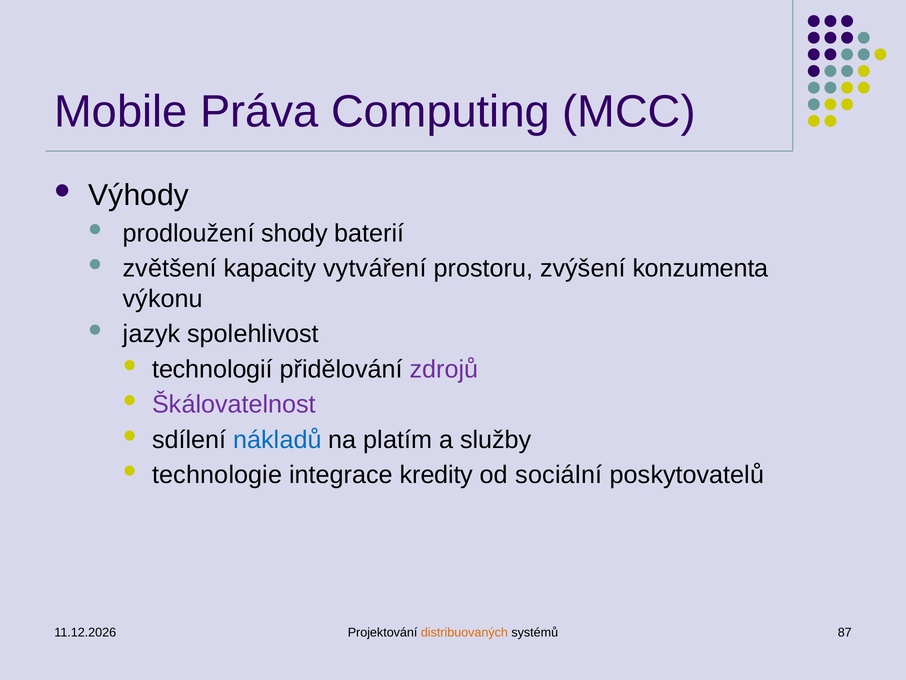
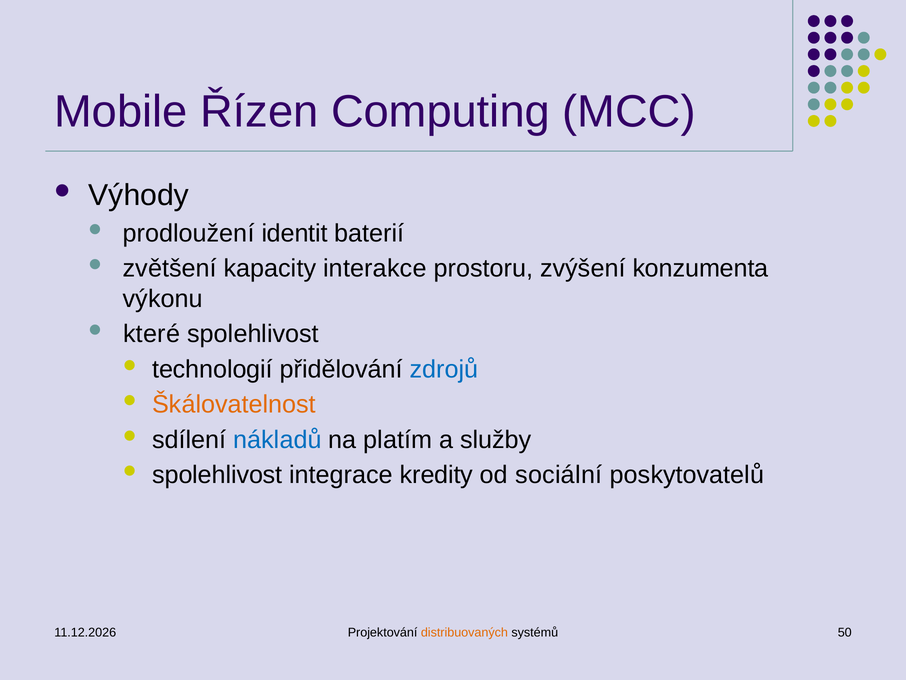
Práva: Práva -> Řízen (259, 112)
shody: shody -> identit (294, 233)
vytváření: vytváření -> interakce (375, 268)
jazyk: jazyk -> které (152, 334)
zdrojů colour: purple -> blue (444, 369)
Škálovatelnost colour: purple -> orange (234, 404)
technologie: technologie -> spolehlivost (217, 475)
87: 87 -> 50 (845, 632)
